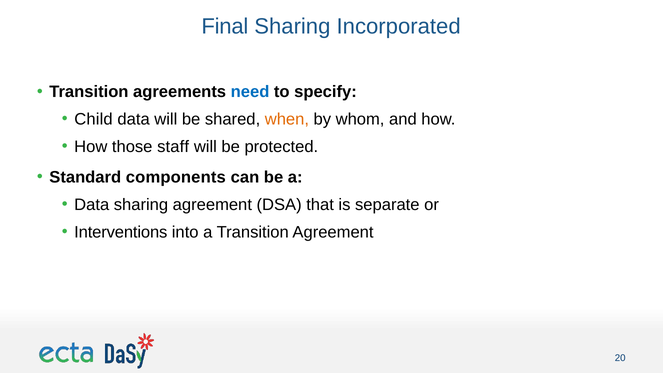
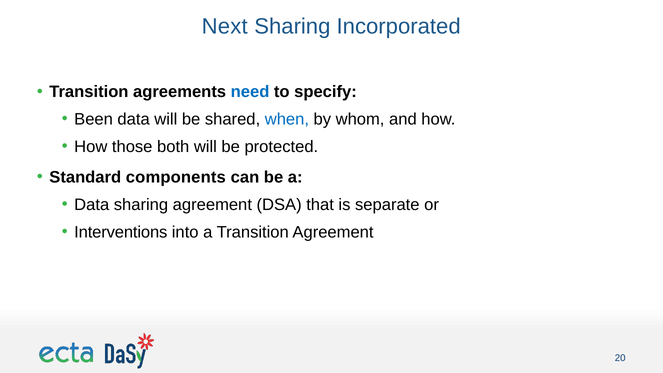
Final: Final -> Next (225, 27)
Child: Child -> Been (94, 119)
when colour: orange -> blue (287, 119)
staff: staff -> both (173, 147)
